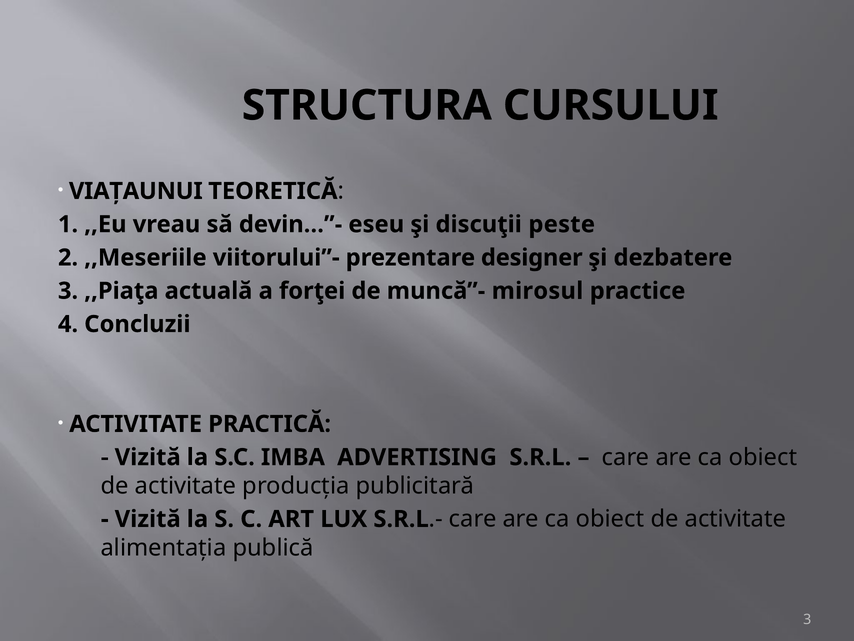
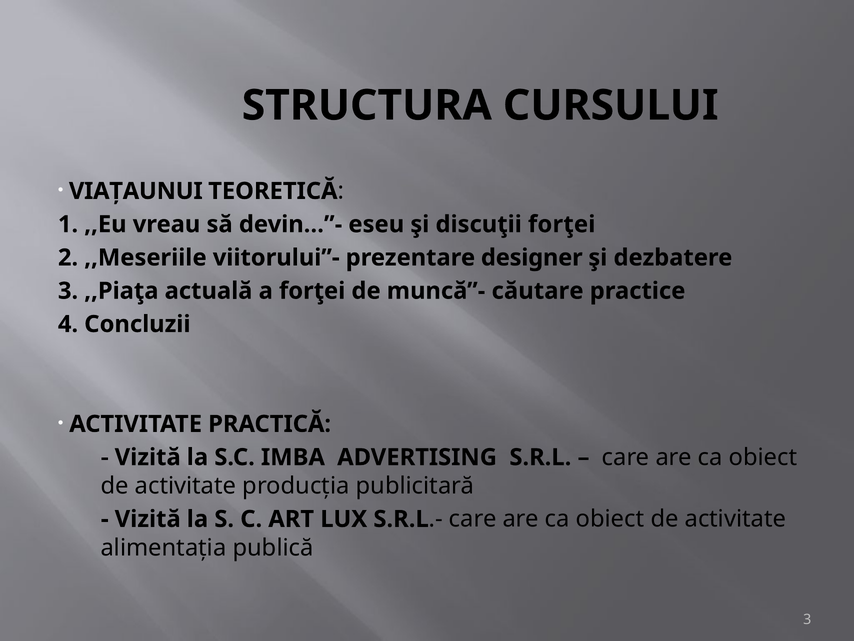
discuţii peste: peste -> forţei (562, 224)
mirosul: mirosul -> căutare (538, 291)
